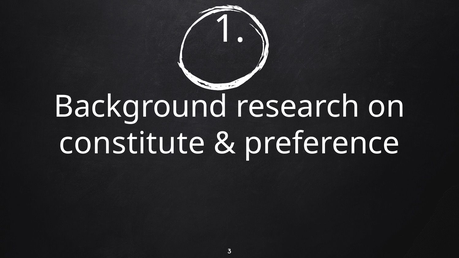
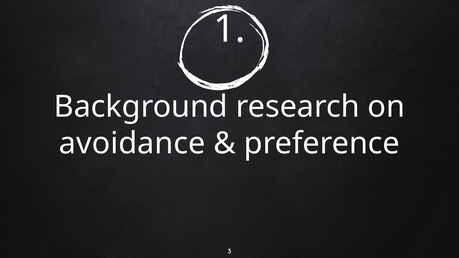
constitute: constitute -> avoidance (132, 143)
